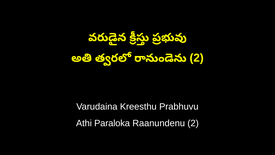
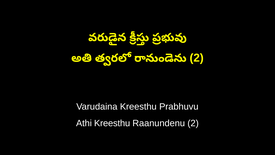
Athi Paraloka: Paraloka -> Kreesthu (112, 123)
